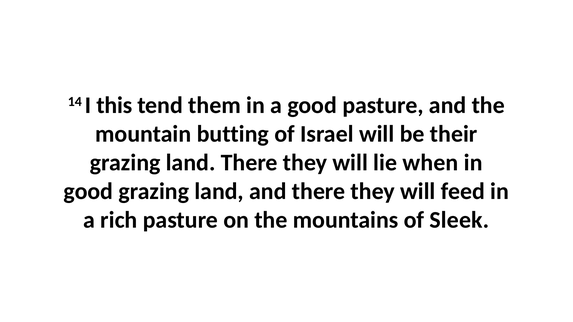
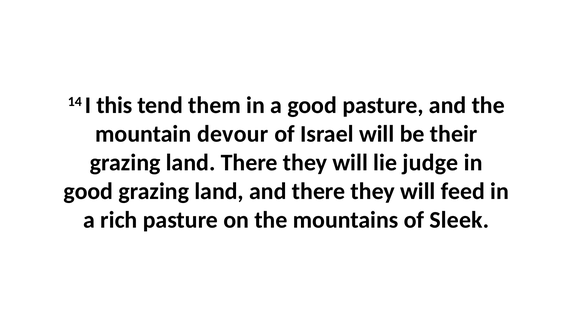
butting: butting -> devour (233, 134)
when: when -> judge (430, 163)
